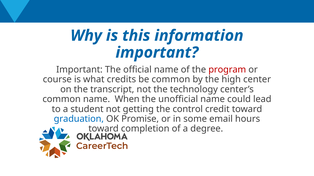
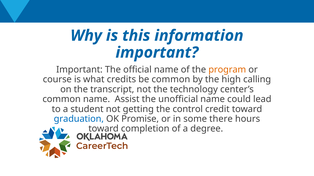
program colour: red -> orange (227, 70)
center: center -> calling (257, 80)
When: When -> Assist (127, 100)
email: email -> there (221, 119)
